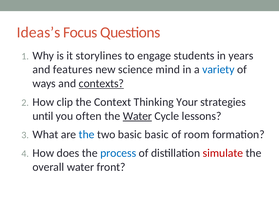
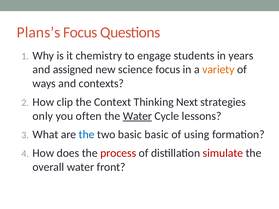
Ideas’s: Ideas’s -> Plans’s (39, 32)
storylines: storylines -> chemistry (99, 56)
features: features -> assigned (73, 70)
science mind: mind -> focus (168, 70)
variety colour: blue -> orange (218, 70)
contexts underline: present -> none (101, 84)
Your: Your -> Next (187, 102)
until: until -> only (43, 116)
room: room -> using (197, 135)
process colour: blue -> red (118, 153)
